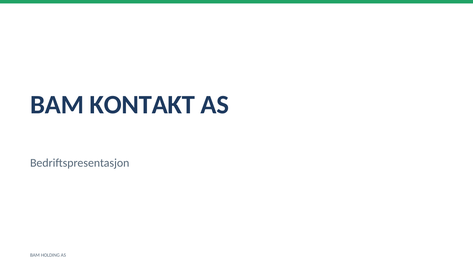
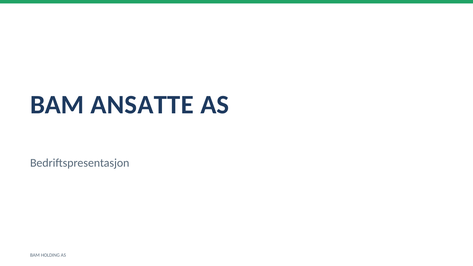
KONTAKT: KONTAKT -> ANSATTE (142, 105)
